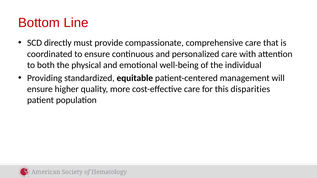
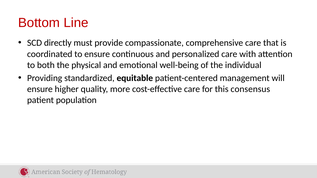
disparities: disparities -> consensus (250, 89)
